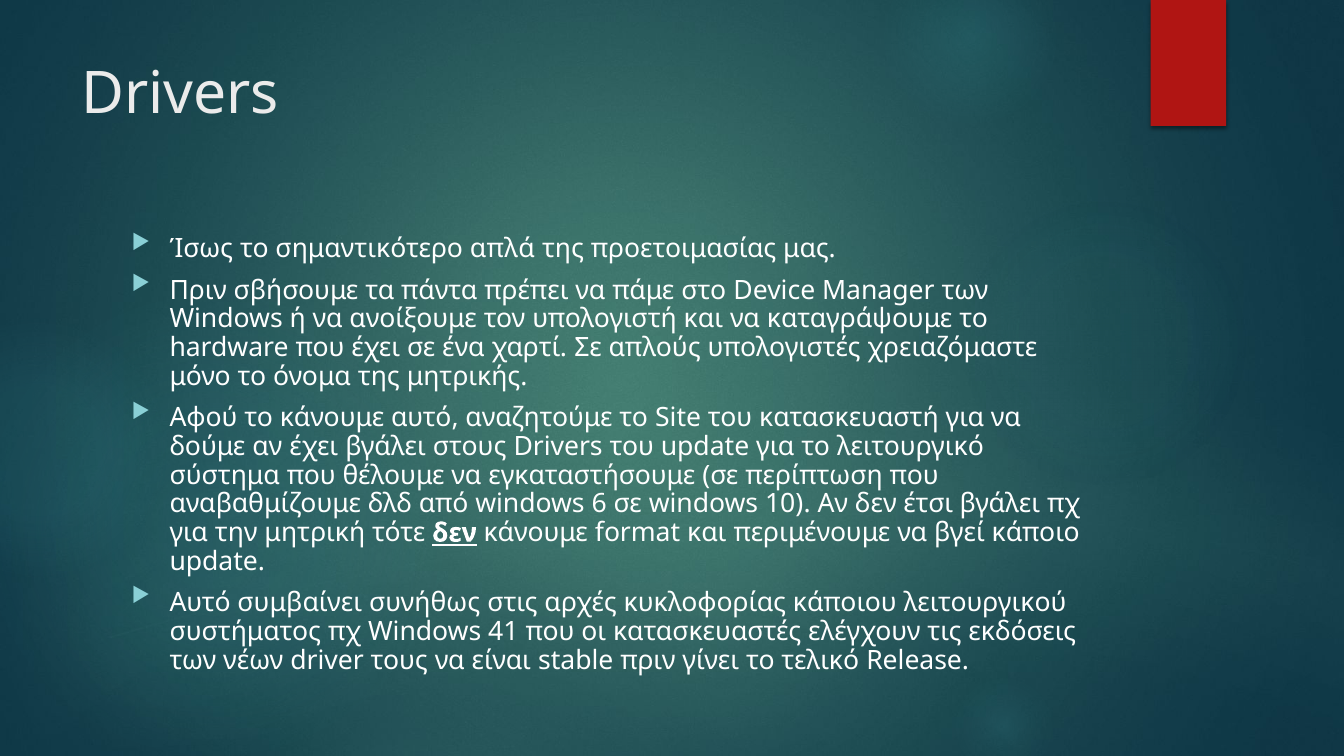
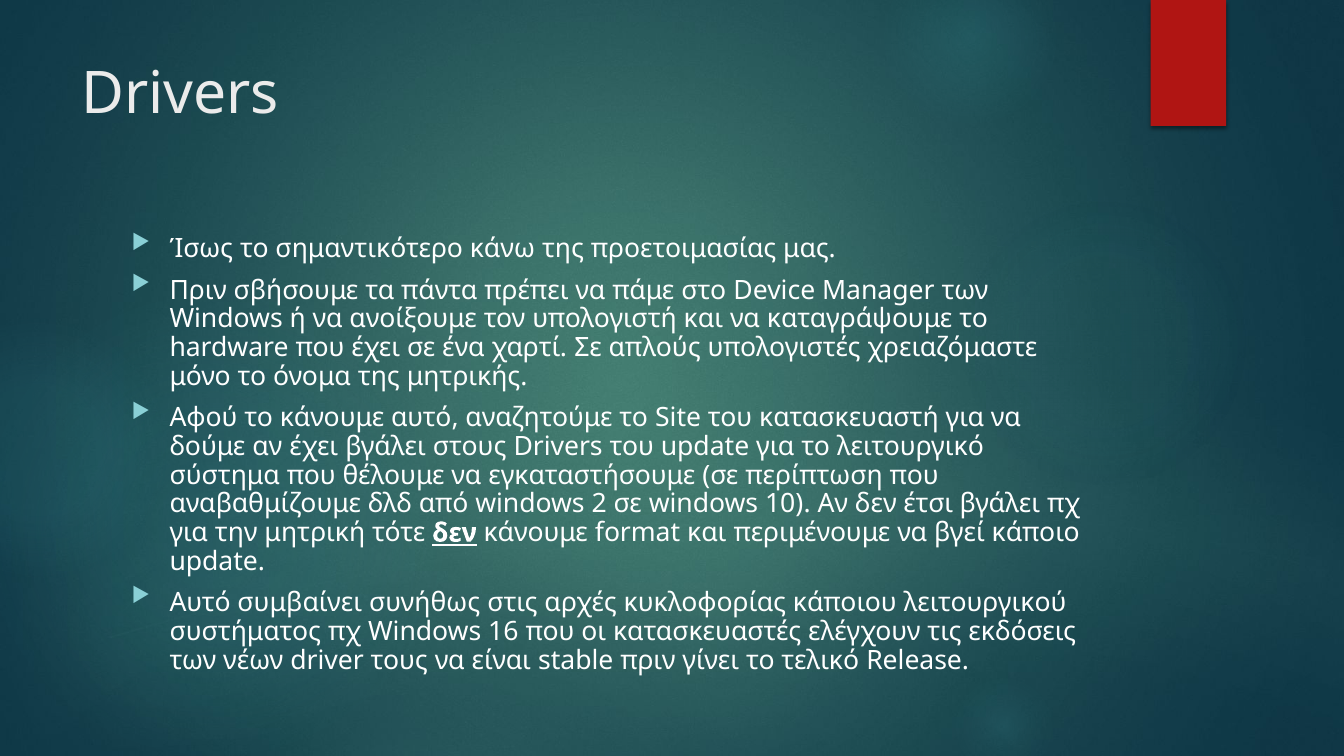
απλά: απλά -> κάνω (502, 249)
6: 6 -> 2 (599, 504)
41: 41 -> 16 (503, 632)
